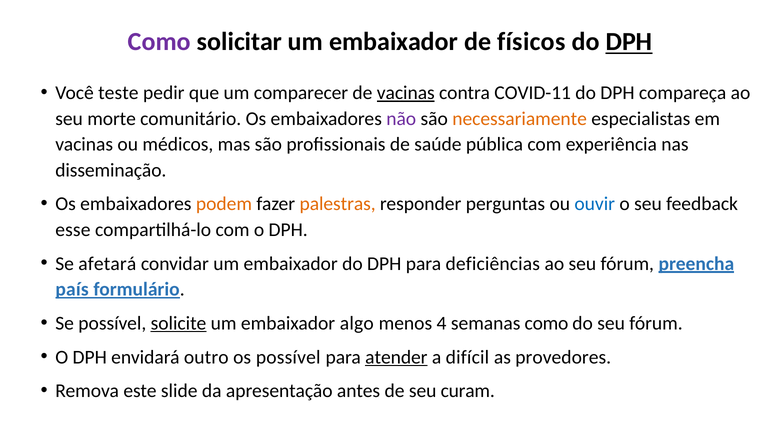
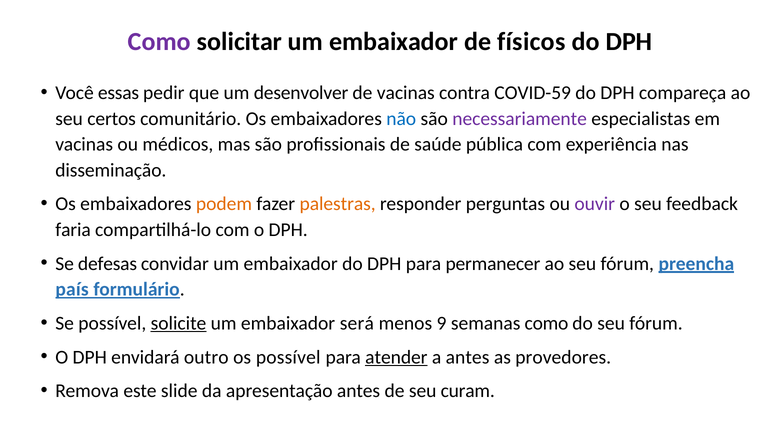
DPH underline: present -> none (629, 42)
teste: teste -> essas (118, 93)
comparecer: comparecer -> desenvolver (301, 93)
vacinas underline: present -> none (406, 93)
COVID-11: COVID-11 -> COVID-59 (533, 93)
morte: morte -> certos (112, 119)
não colour: purple -> blue (401, 119)
necessariamente colour: orange -> purple (520, 119)
ouvir colour: blue -> purple (595, 204)
esse: esse -> faria (73, 230)
afetará: afetará -> defesas (107, 264)
deficiências: deficiências -> permanecer (493, 264)
algo: algo -> será (357, 323)
4: 4 -> 9 (442, 323)
a difícil: difícil -> antes (468, 357)
